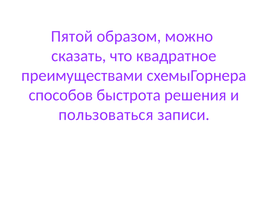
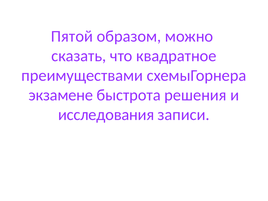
способов: способов -> экзамене (61, 95)
пользоваться: пользоваться -> исследования (106, 115)
